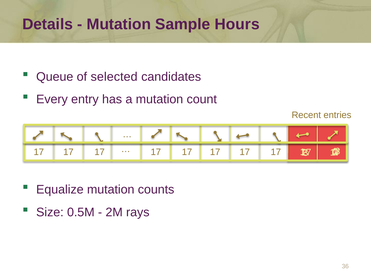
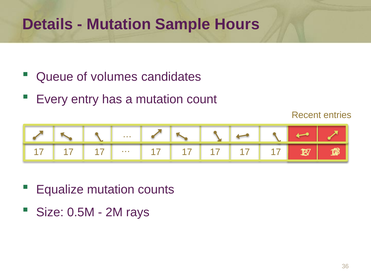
selected: selected -> volumes (114, 77)
